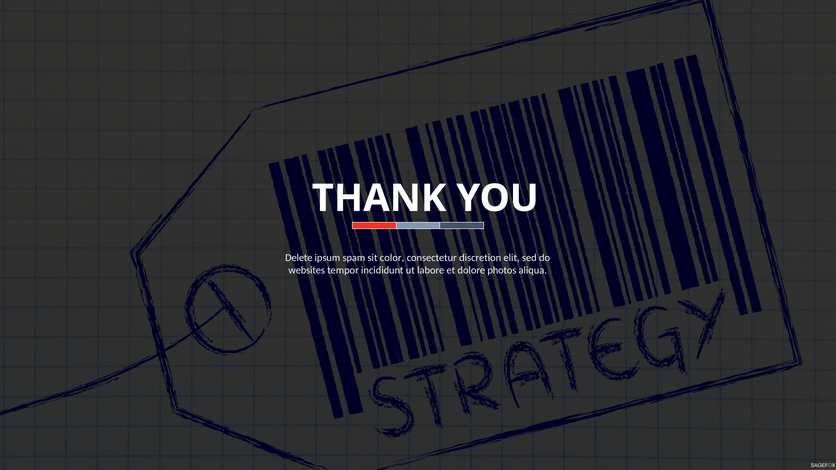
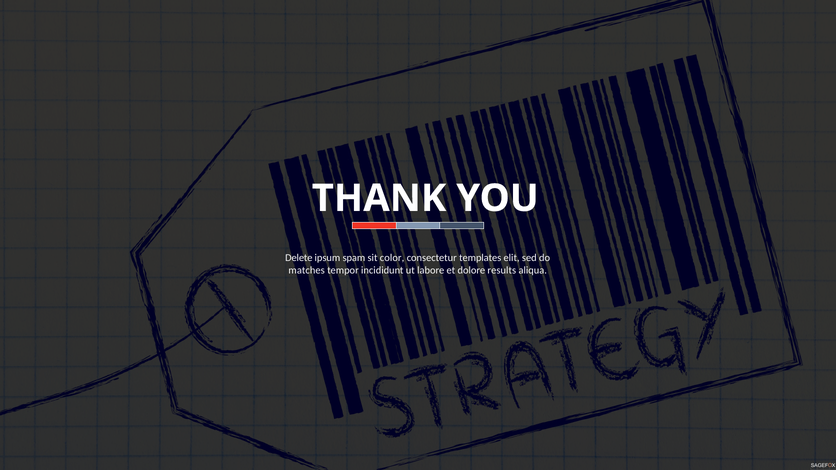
discretion: discretion -> templates (480, 258)
websites: websites -> matches (307, 271)
photos: photos -> results (502, 271)
